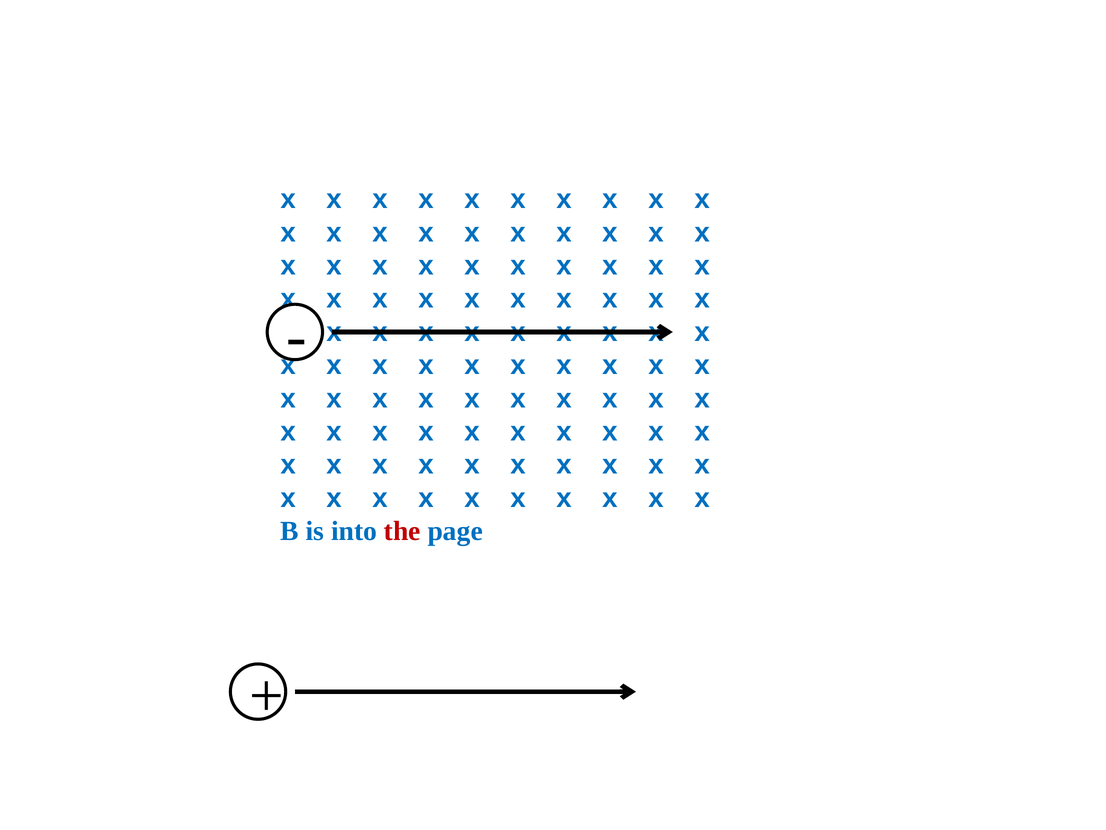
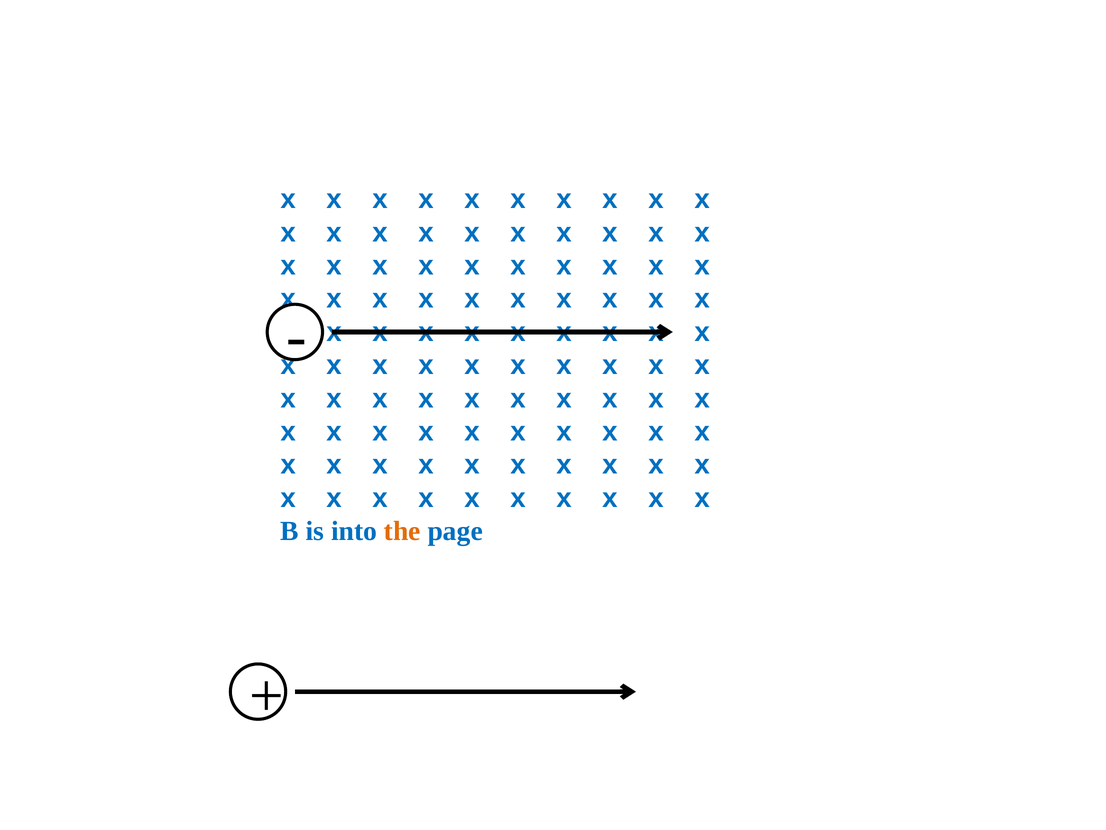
the colour: red -> orange (402, 531)
